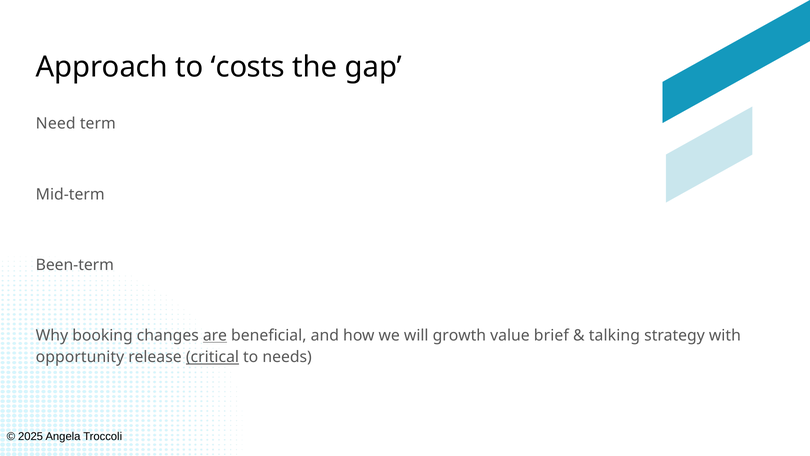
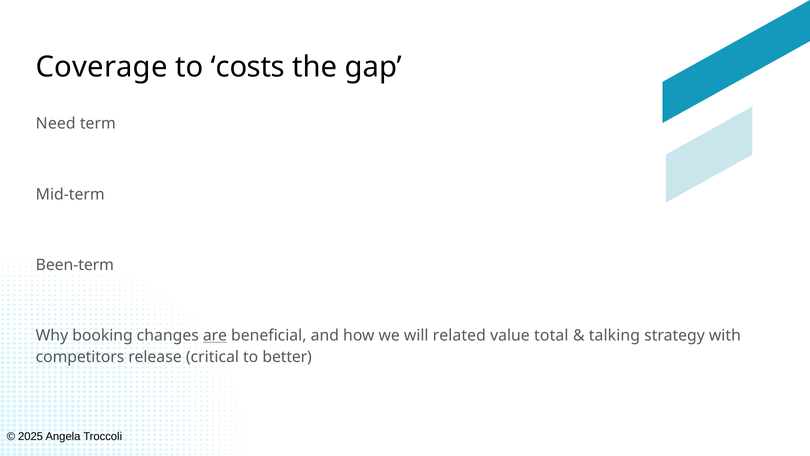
Approach: Approach -> Coverage (102, 67)
growth: growth -> related (459, 335)
brief: brief -> total (551, 335)
opportunity: opportunity -> competitors (80, 357)
critical underline: present -> none (212, 357)
needs: needs -> better (287, 357)
